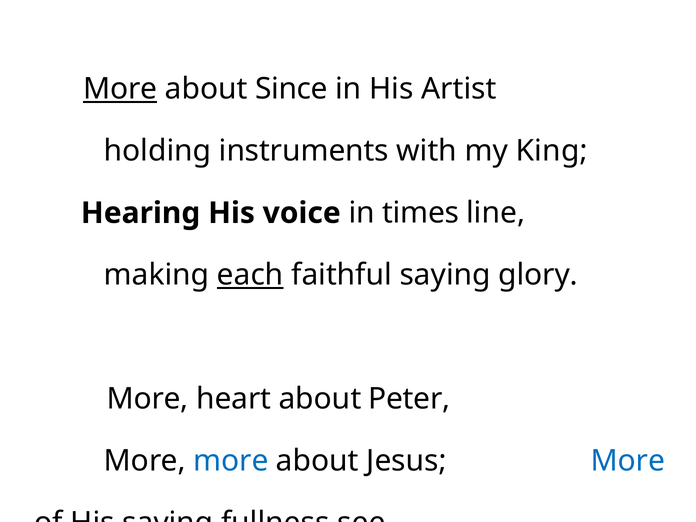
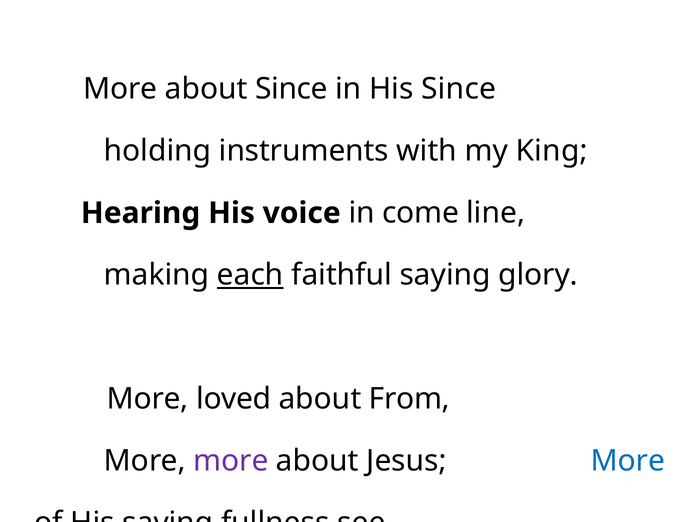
More underline: present -> none (120, 89)
His Artist: Artist -> Since (459, 89)
times: times -> come (421, 213)
heart: heart -> loved (234, 399)
Peter: Peter -> From (409, 399)
more colour: blue -> purple (231, 461)
